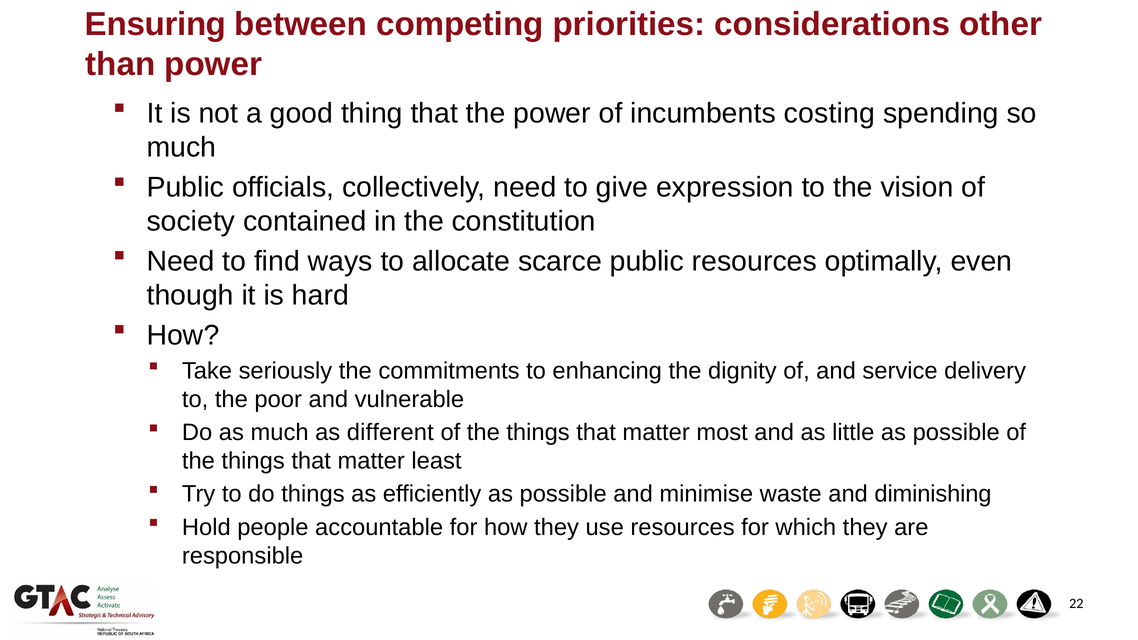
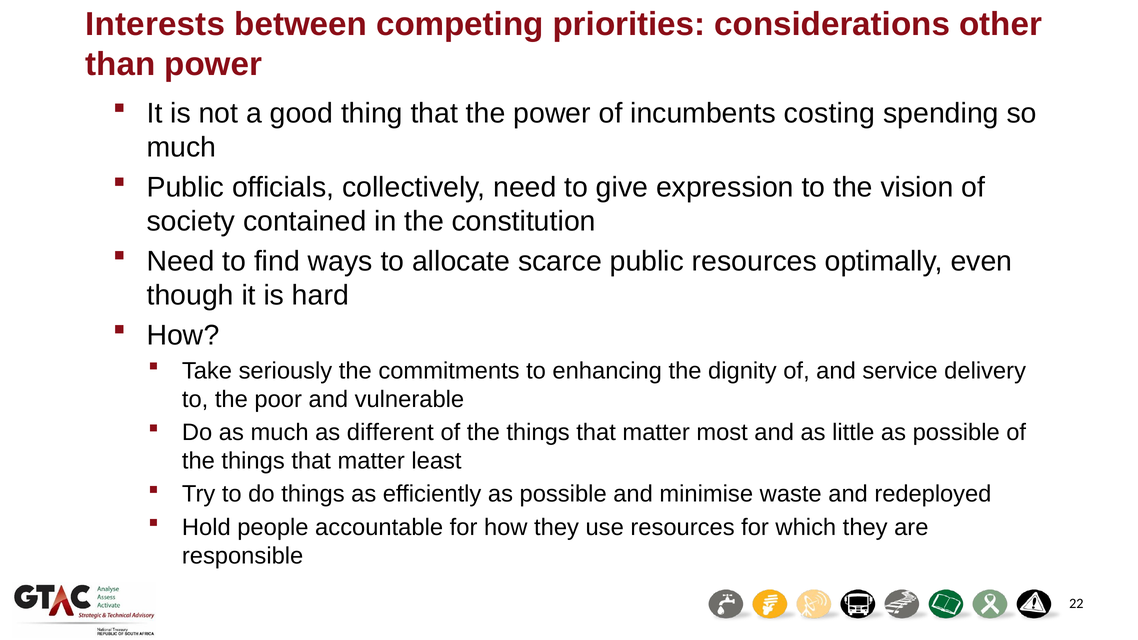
Ensuring: Ensuring -> Interests (155, 24)
diminishing: diminishing -> redeployed (933, 494)
